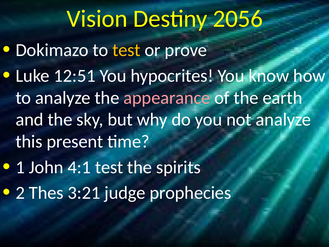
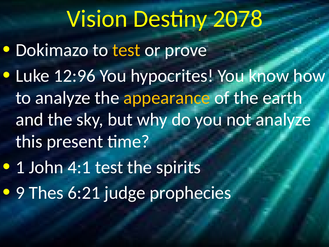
2056: 2056 -> 2078 (238, 19)
12:51: 12:51 -> 12:96 (75, 76)
appearance colour: pink -> yellow (167, 98)
2: 2 -> 9 (20, 193)
3:21: 3:21 -> 6:21 (84, 193)
